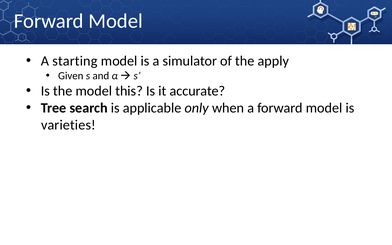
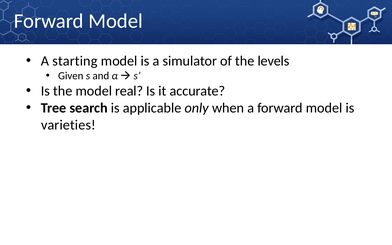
apply: apply -> levels (273, 61)
this: this -> real (129, 91)
